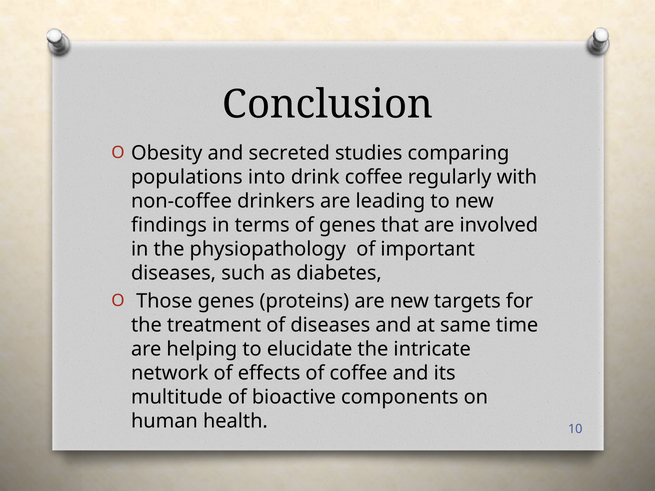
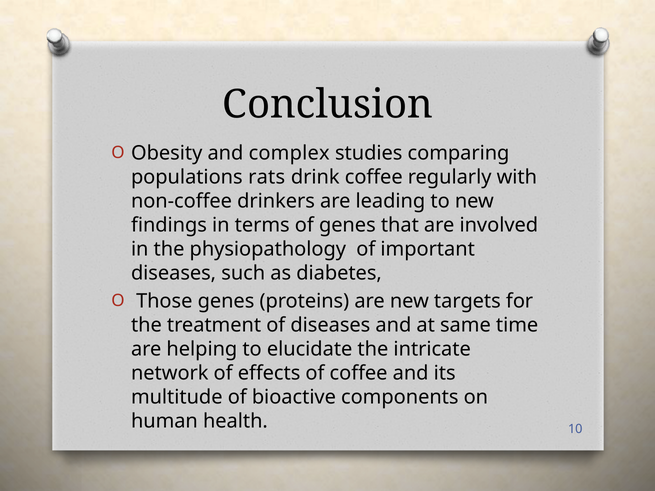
secreted: secreted -> complex (289, 153)
into: into -> rats (267, 177)
